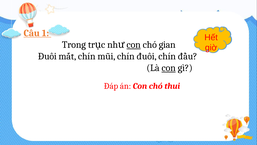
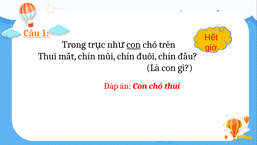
gian: gian -> trên (167, 45)
Đuôi: Đuôi -> Thui (47, 56)
con underline: present -> none (169, 68)
